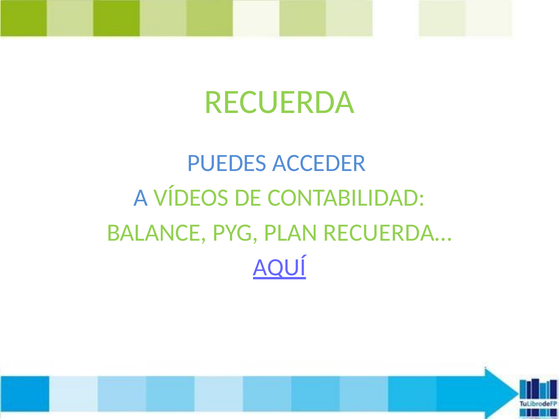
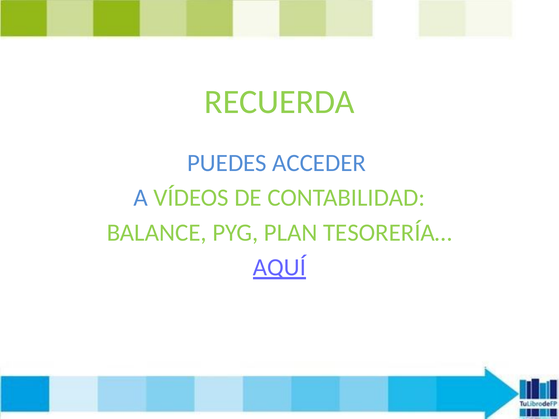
RECUERDA…: RECUERDA… -> TESORERÍA… (388, 233)
